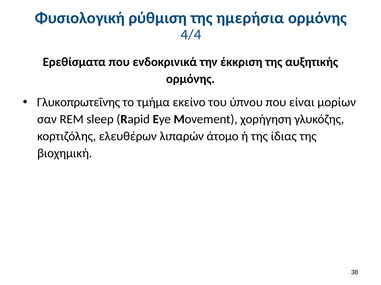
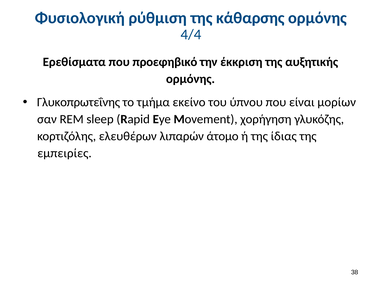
ημερήσια: ημερήσια -> κάθαρσης (250, 18)
ενδοκρινικά: ενδοκρινικά -> προεφηβικό (165, 62)
βιοχημική: βιοχημική -> εμπειρίες (65, 154)
